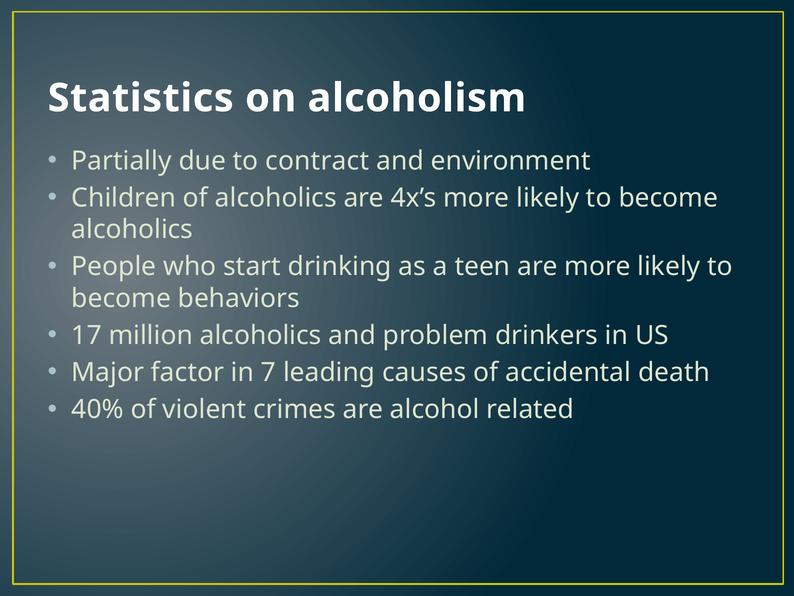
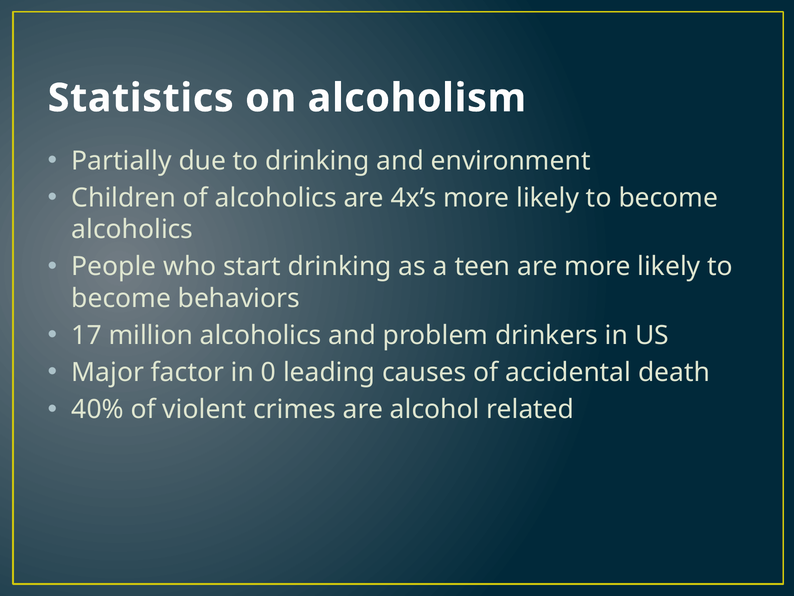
to contract: contract -> drinking (317, 161)
7: 7 -> 0 (269, 372)
